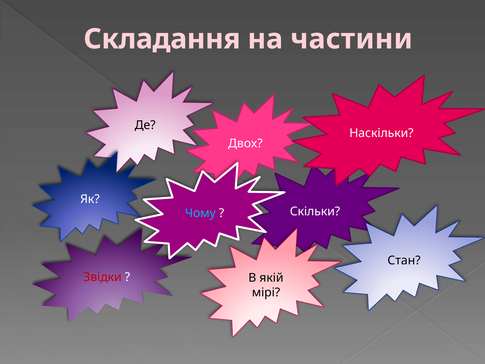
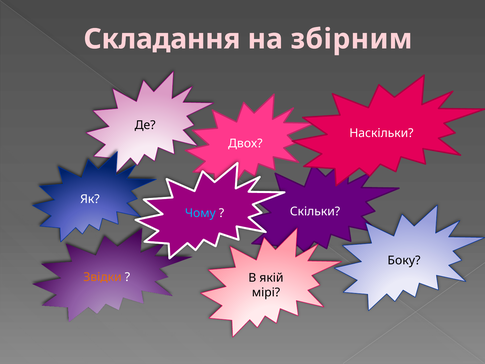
частини: частини -> збірним (352, 39)
Стан: Стан -> Боку (404, 260)
Звідки colour: red -> orange (103, 277)
